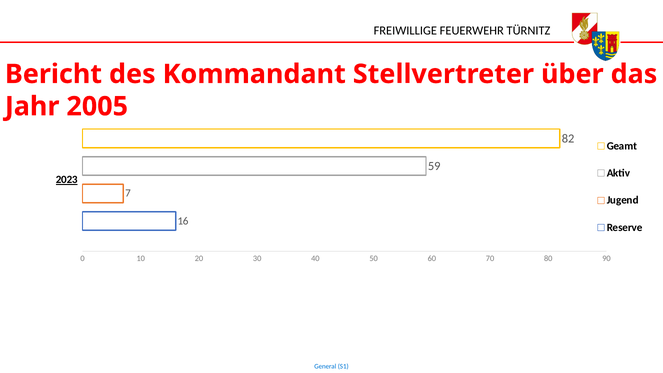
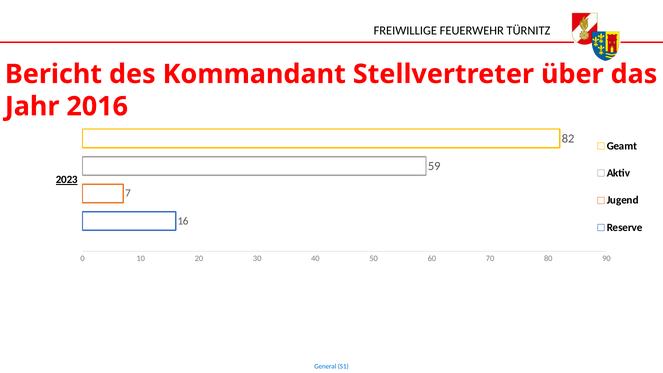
2005: 2005 -> 2016 (97, 106)
